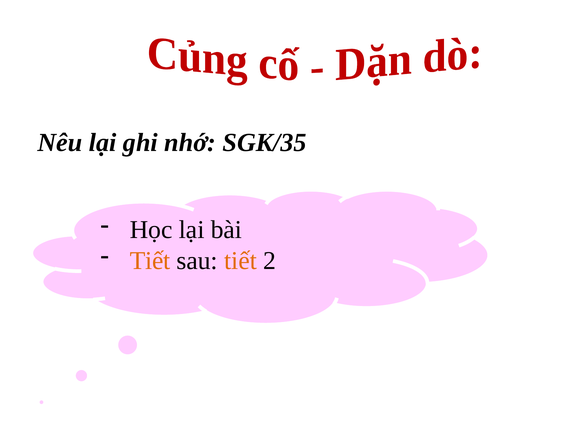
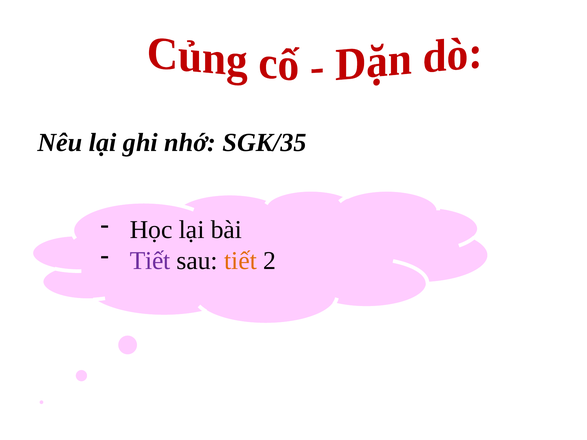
Tiết colour: orange -> purple (150, 261)
